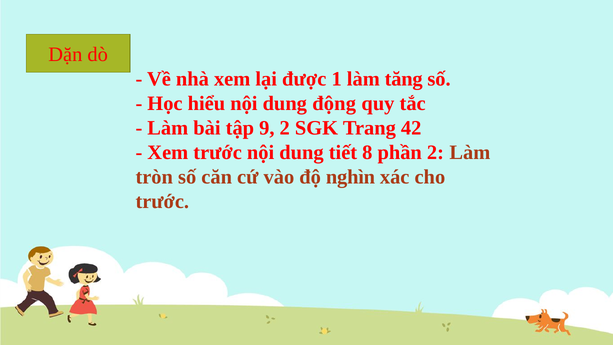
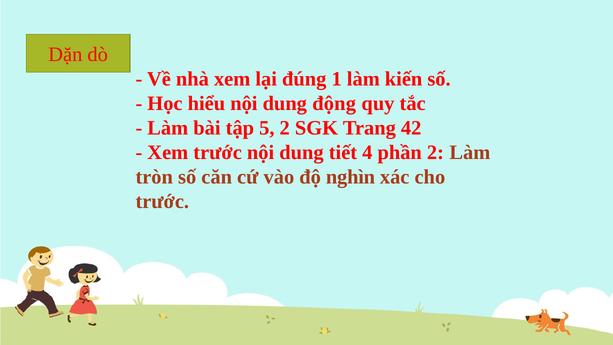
được: được -> đúng (304, 79)
tăng: tăng -> kiến (404, 79)
9: 9 -> 5 (267, 128)
8: 8 -> 4 (367, 152)
